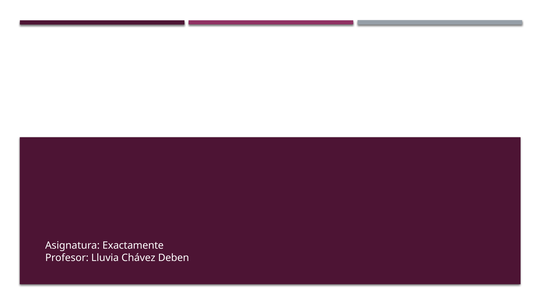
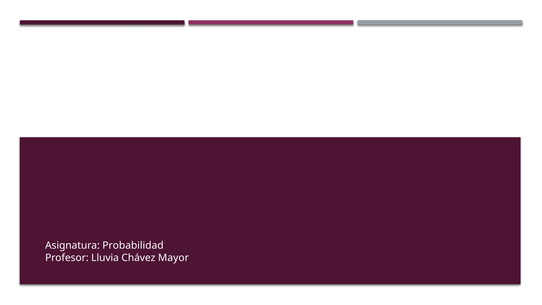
Exactamente: Exactamente -> Probabilidad (133, 245)
Deben: Deben -> Mayor (174, 258)
